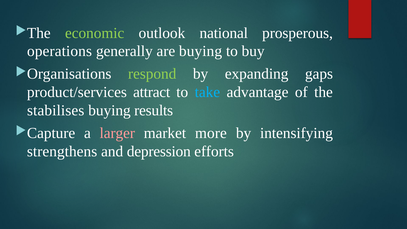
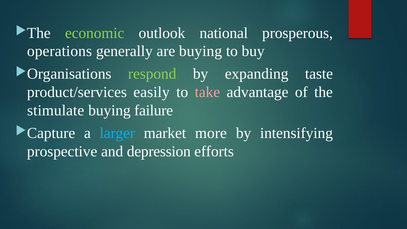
gaps: gaps -> taste (319, 74)
attract: attract -> easily (152, 92)
take colour: light blue -> pink (207, 92)
stabilises: stabilises -> stimulate (56, 110)
results: results -> failure (154, 110)
larger colour: pink -> light blue (117, 133)
strengthens: strengthens -> prospective (62, 151)
